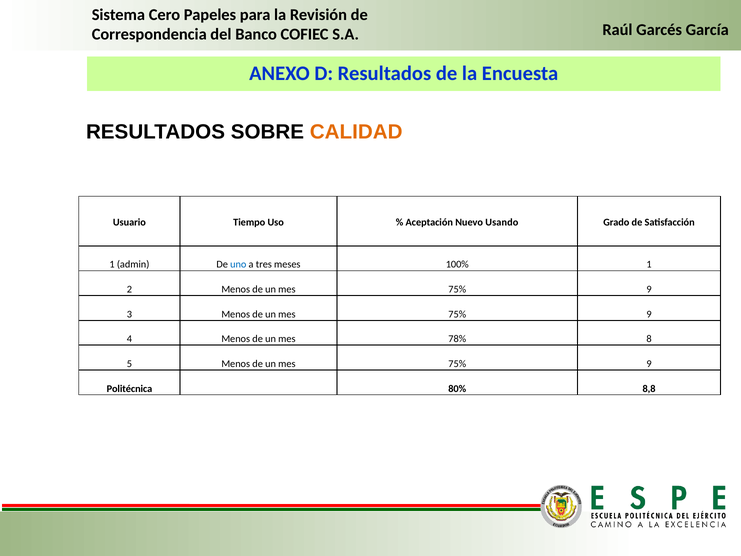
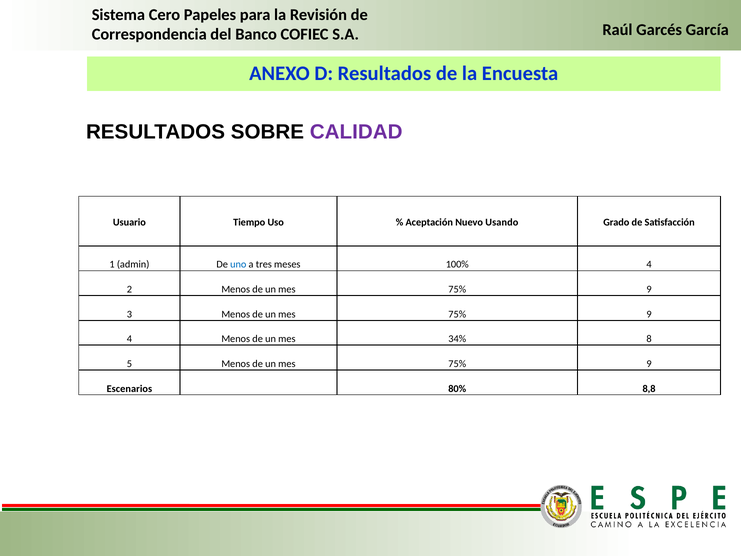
CALIDAD colour: orange -> purple (356, 132)
100% 1: 1 -> 4 (649, 264)
78%: 78% -> 34% (457, 339)
Politécnica: Politécnica -> Escenarios (129, 388)
